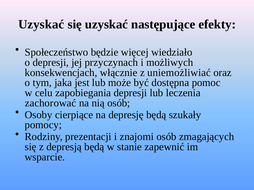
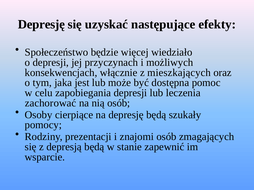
Uzyskać: Uzyskać -> Depresję (41, 24)
uniemożliwiać: uniemożliwiać -> mieszkających (179, 73)
